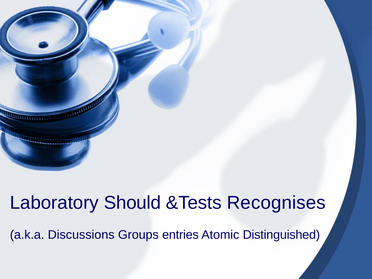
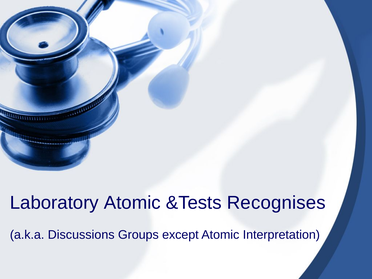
Laboratory Should: Should -> Atomic (132, 203)
entries: entries -> except (180, 235)
Distinguished: Distinguished -> Interpretation (281, 235)
